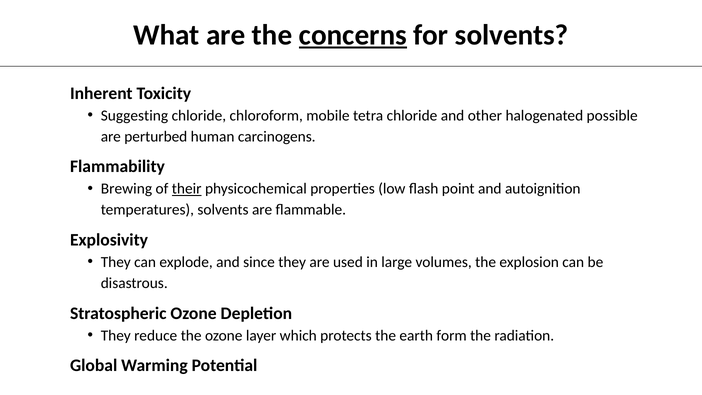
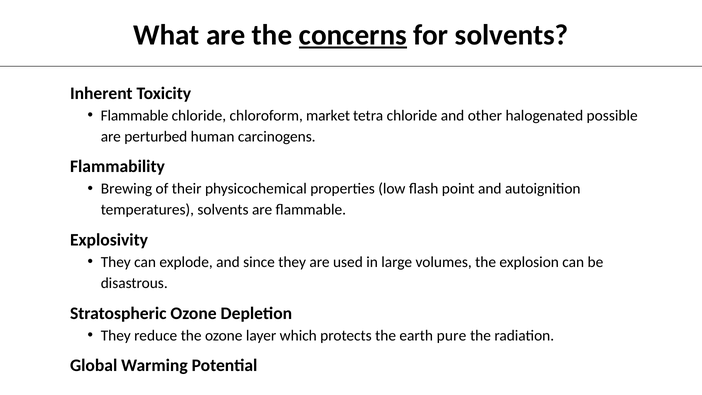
Suggesting: Suggesting -> Flammable (135, 115)
mobile: mobile -> market (328, 115)
their underline: present -> none (187, 189)
form: form -> pure (451, 335)
